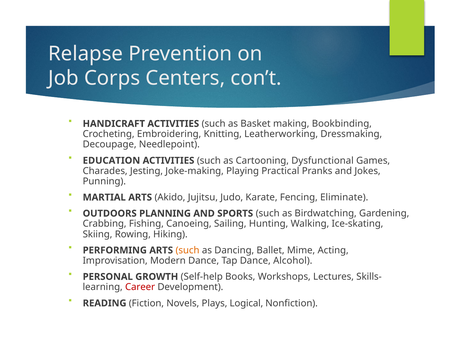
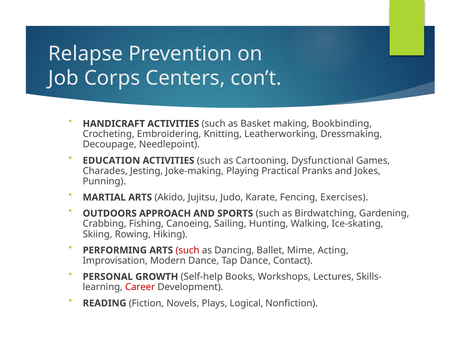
Eliminate: Eliminate -> Exercises (344, 197)
PLANNING: PLANNING -> APPROACH (165, 213)
such colour: orange -> red (188, 250)
Alcohol: Alcohol -> Contact (293, 261)
